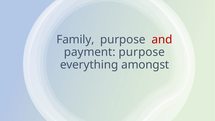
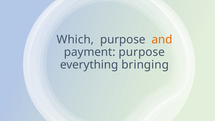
Family: Family -> Which (75, 40)
and colour: red -> orange (162, 40)
amongst: amongst -> bringing (145, 65)
